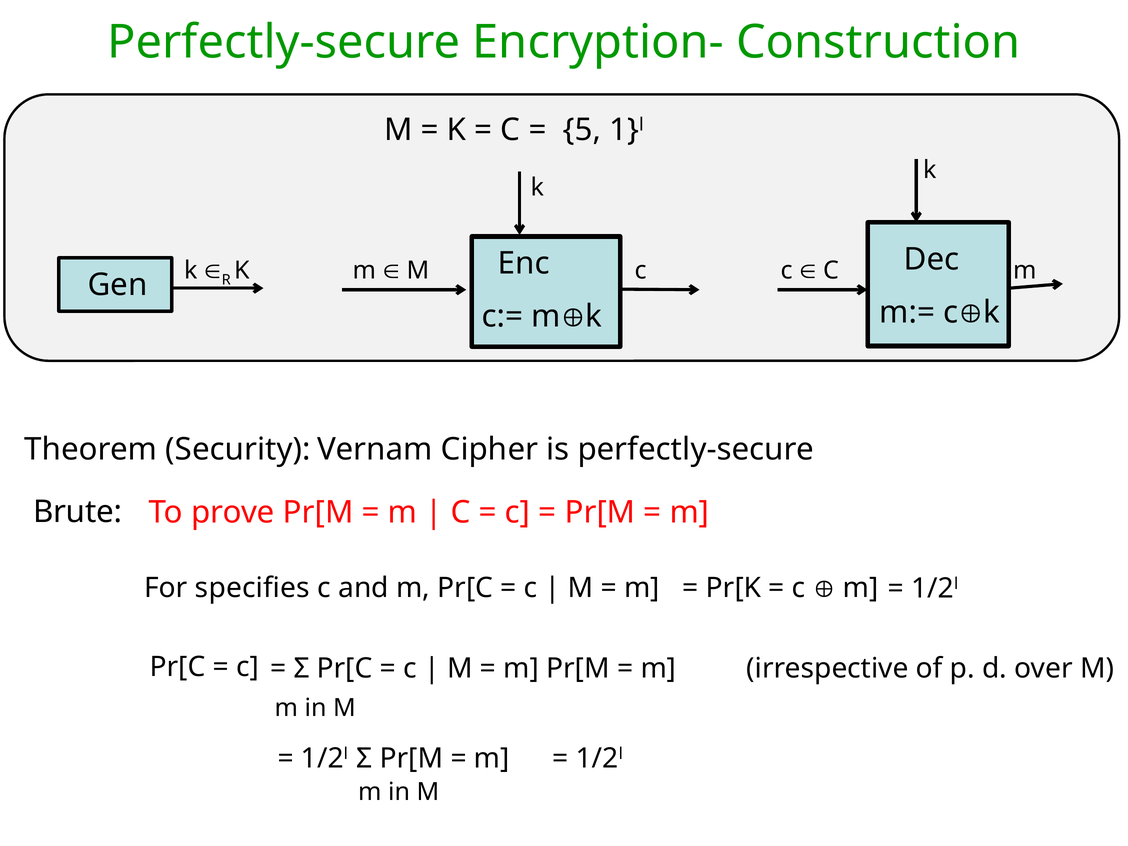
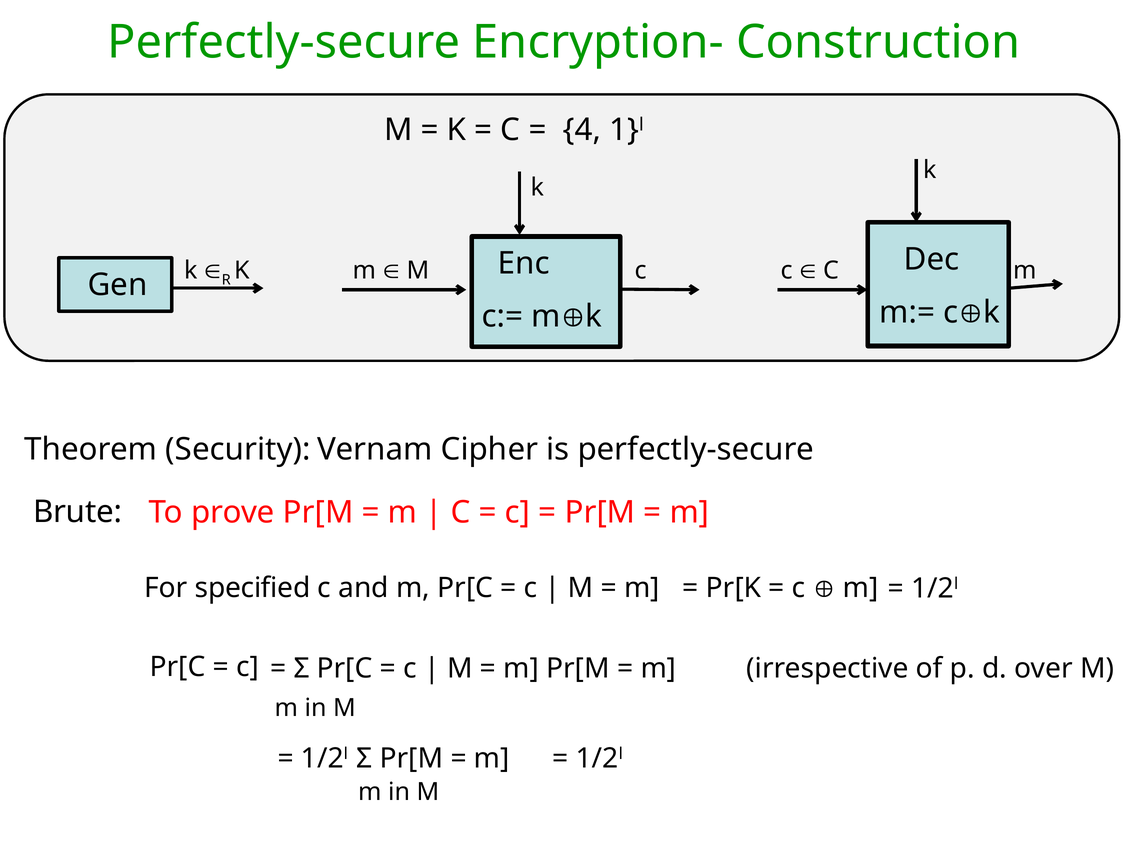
5: 5 -> 4 (582, 130)
specifies: specifies -> specified (253, 588)
